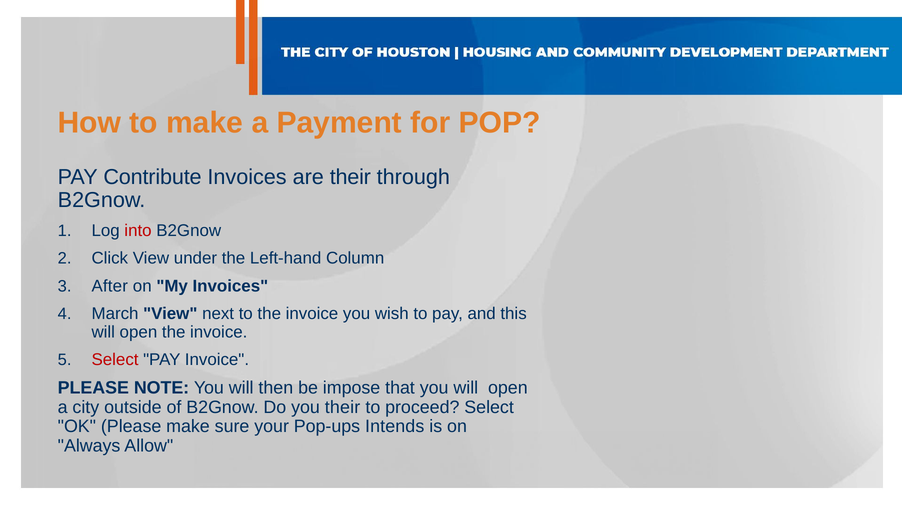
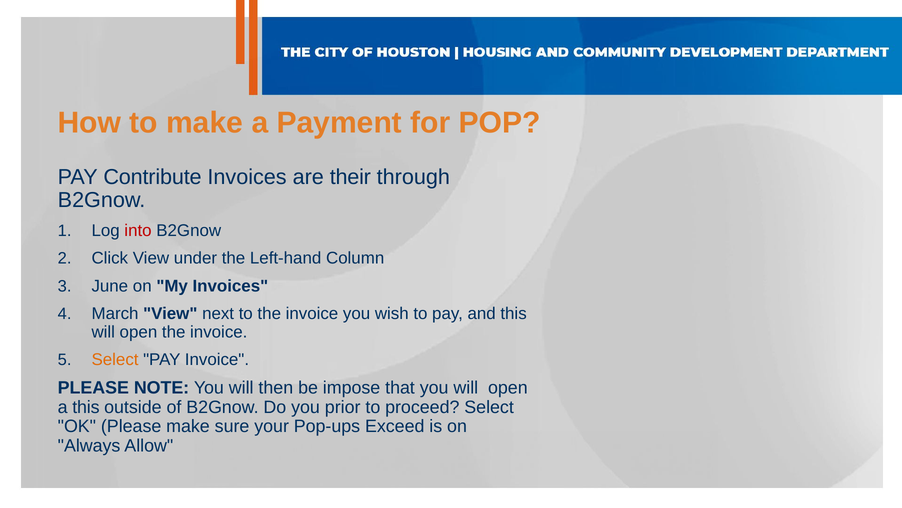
After: After -> June (110, 286)
Select colour: red -> orange (115, 359)
a city: city -> this (86, 407)
you their: their -> prior (343, 407)
Intends: Intends -> Exceed (395, 426)
